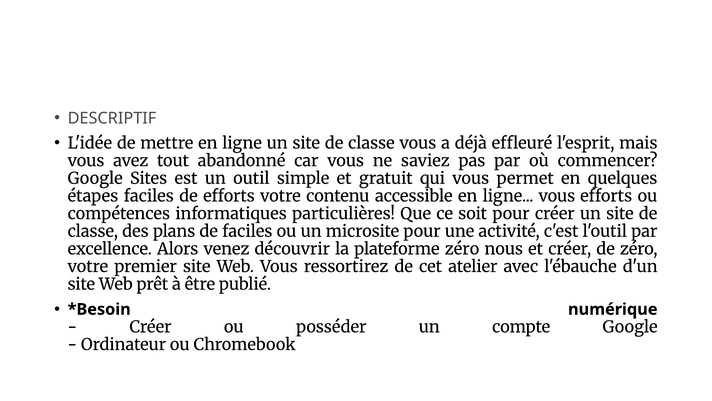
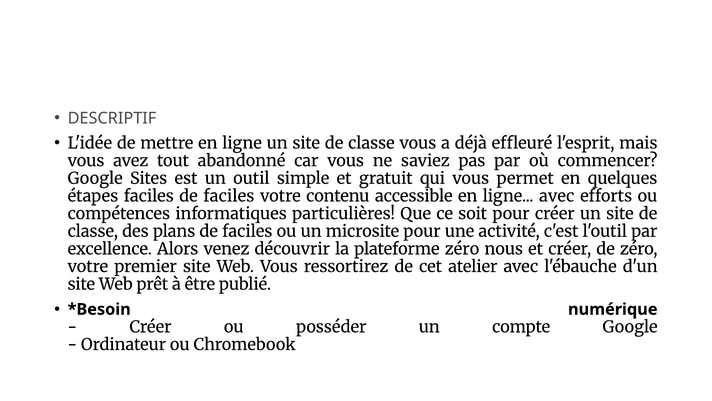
faciles de efforts: efforts -> faciles (229, 196)
ligne vous: vous -> avec (557, 196)
